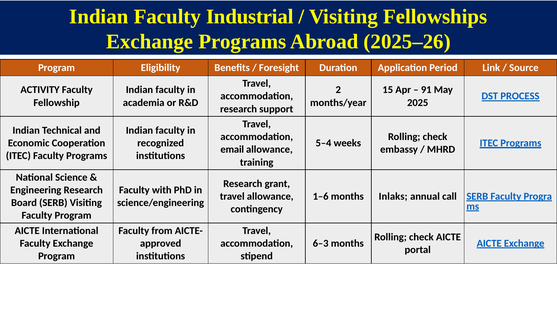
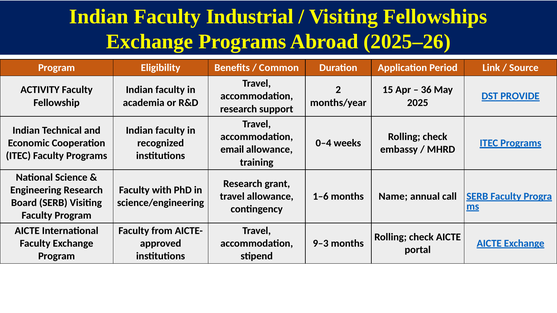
Foresight: Foresight -> Common (279, 68)
91: 91 -> 36 (426, 90)
PROCESS: PROCESS -> PROVIDE (520, 96)
5–4: 5–4 -> 0–4 (323, 143)
Inlaks: Inlaks -> Name (393, 197)
6–3: 6–3 -> 9–3 (321, 244)
